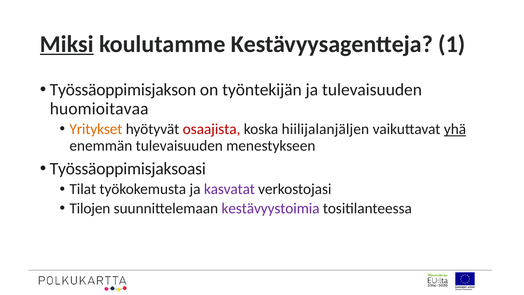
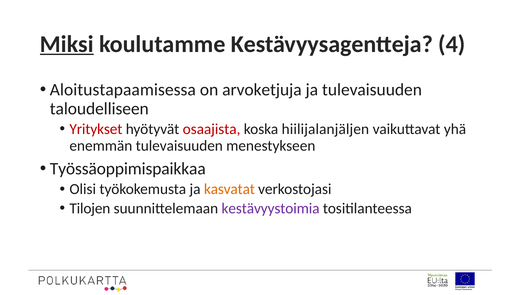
1: 1 -> 4 (452, 44)
Työssäoppimisjakson: Työssäoppimisjakson -> Aloitustapaamisessa (123, 90)
työntekijän: työntekijän -> arvoketjuja (262, 90)
huomioitavaa: huomioitavaa -> taloudelliseen (99, 109)
Yritykset colour: orange -> red (96, 129)
yhä underline: present -> none (455, 129)
Työssäoppimisjaksoasi: Työssäoppimisjaksoasi -> Työssäoppimispaikkaa (128, 169)
Tilat: Tilat -> Olisi (83, 189)
kasvatat colour: purple -> orange (229, 189)
